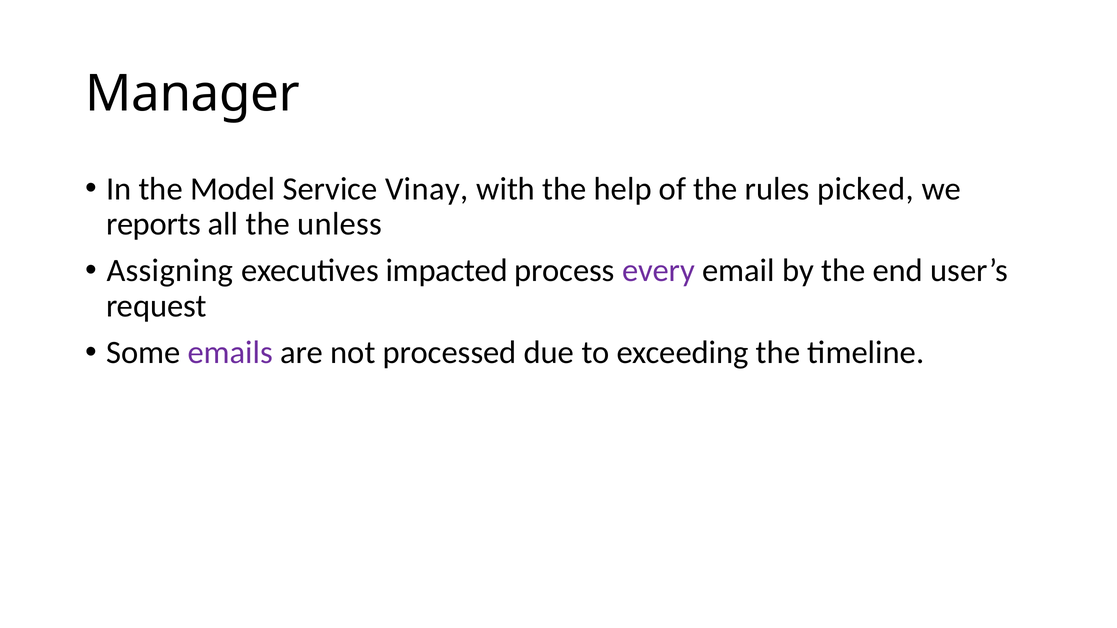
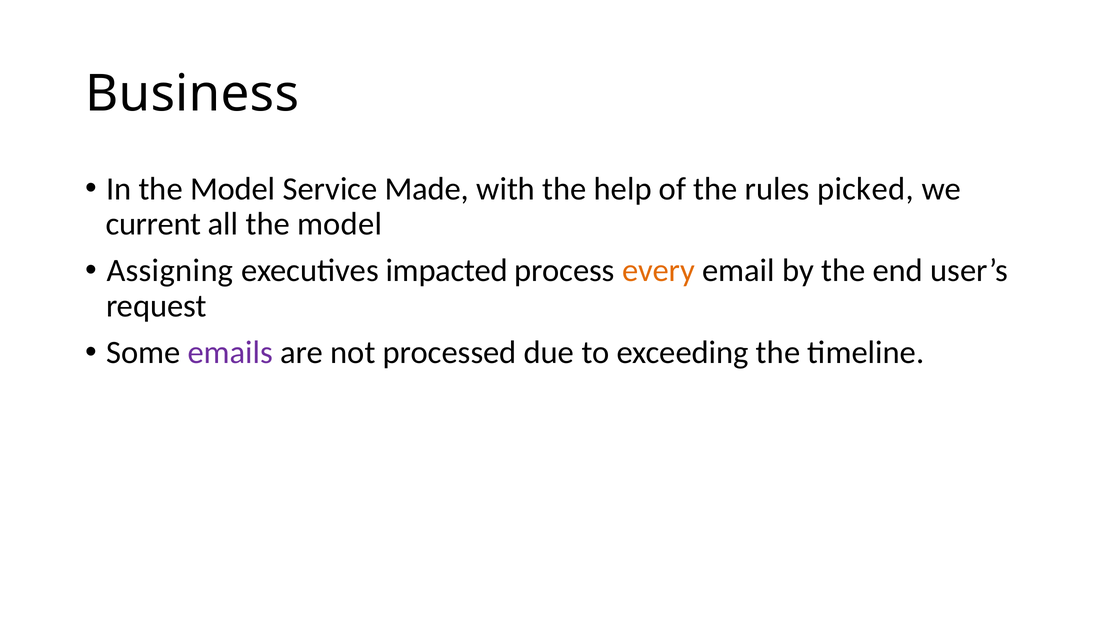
Manager: Manager -> Business (192, 94)
Vinay: Vinay -> Made (427, 189)
reports: reports -> current (153, 224)
all the unless: unless -> model (340, 224)
every colour: purple -> orange (659, 271)
